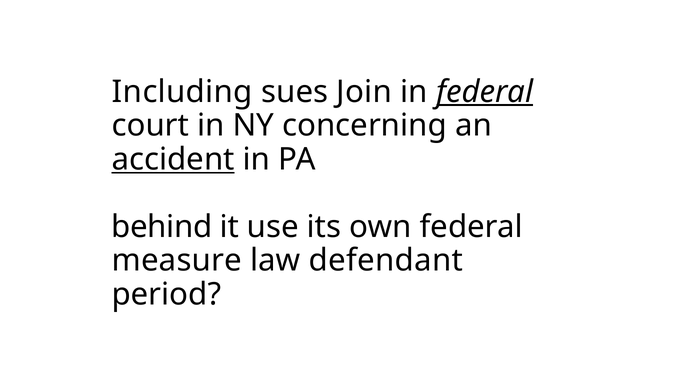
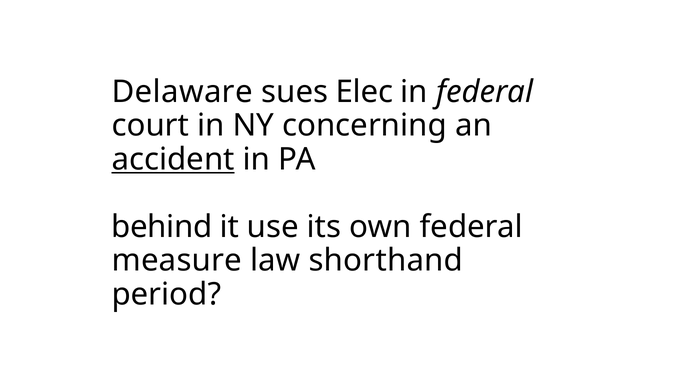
Including: Including -> Delaware (182, 92)
Join: Join -> Elec (364, 92)
federal underline: present -> none (485, 92)
defendant: defendant -> shorthand (386, 260)
